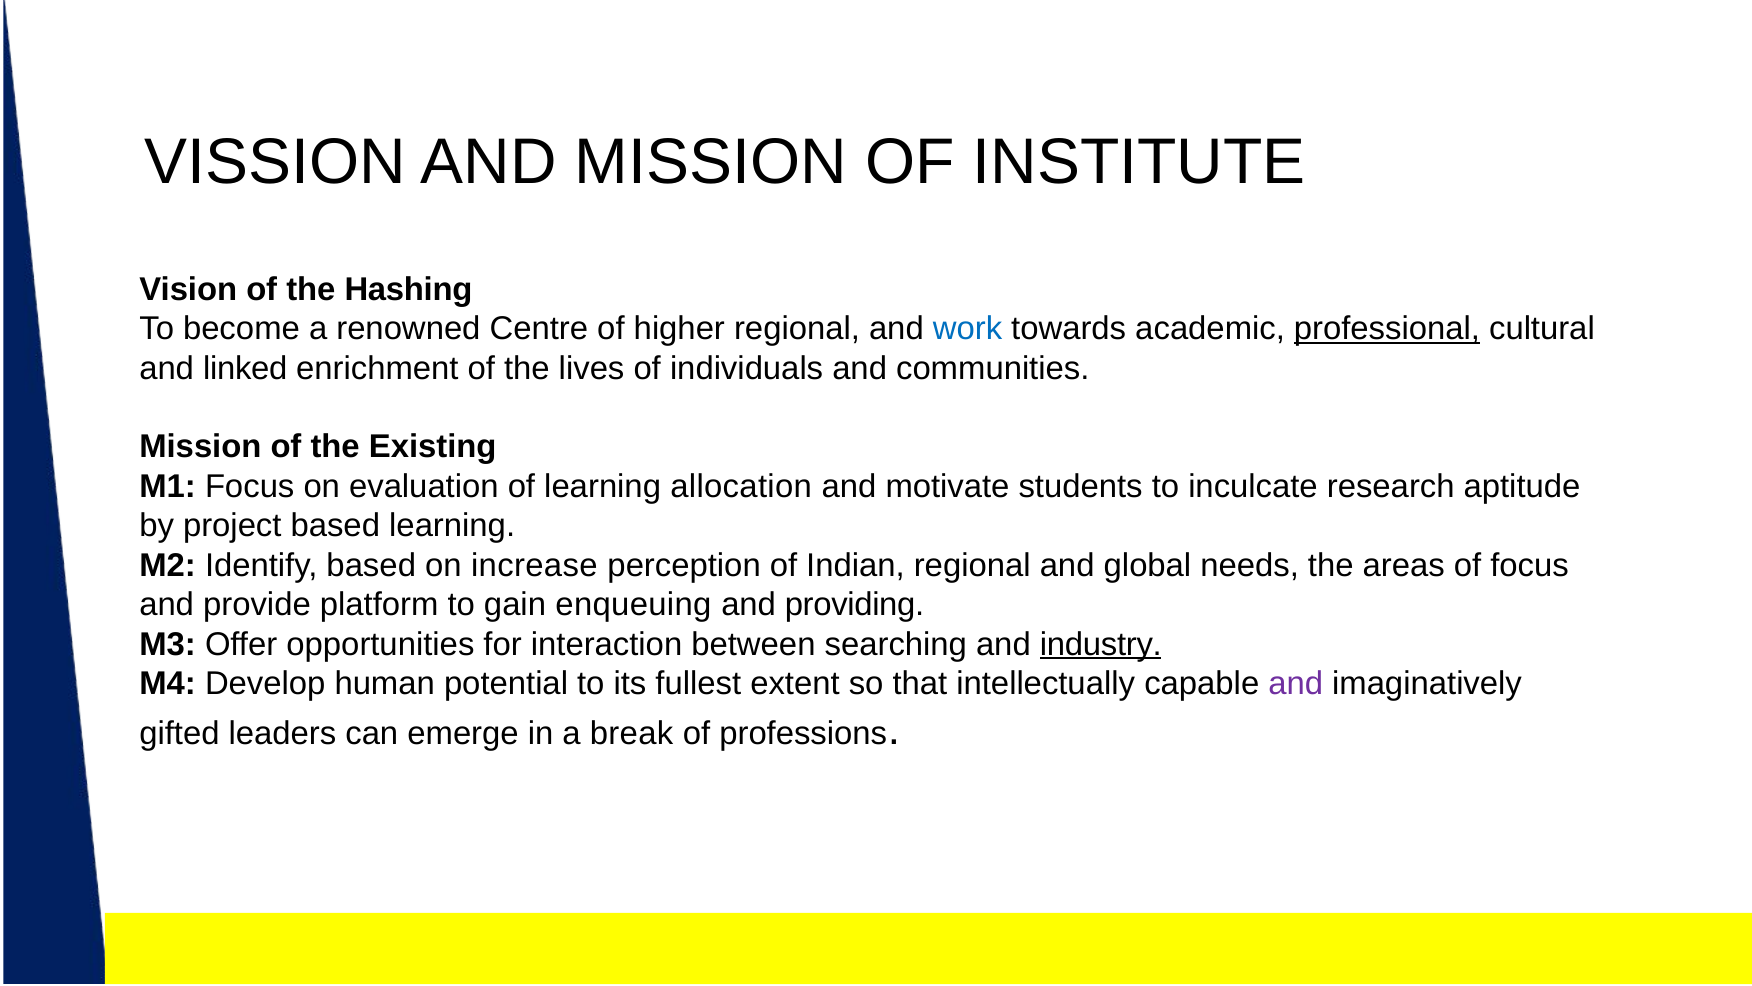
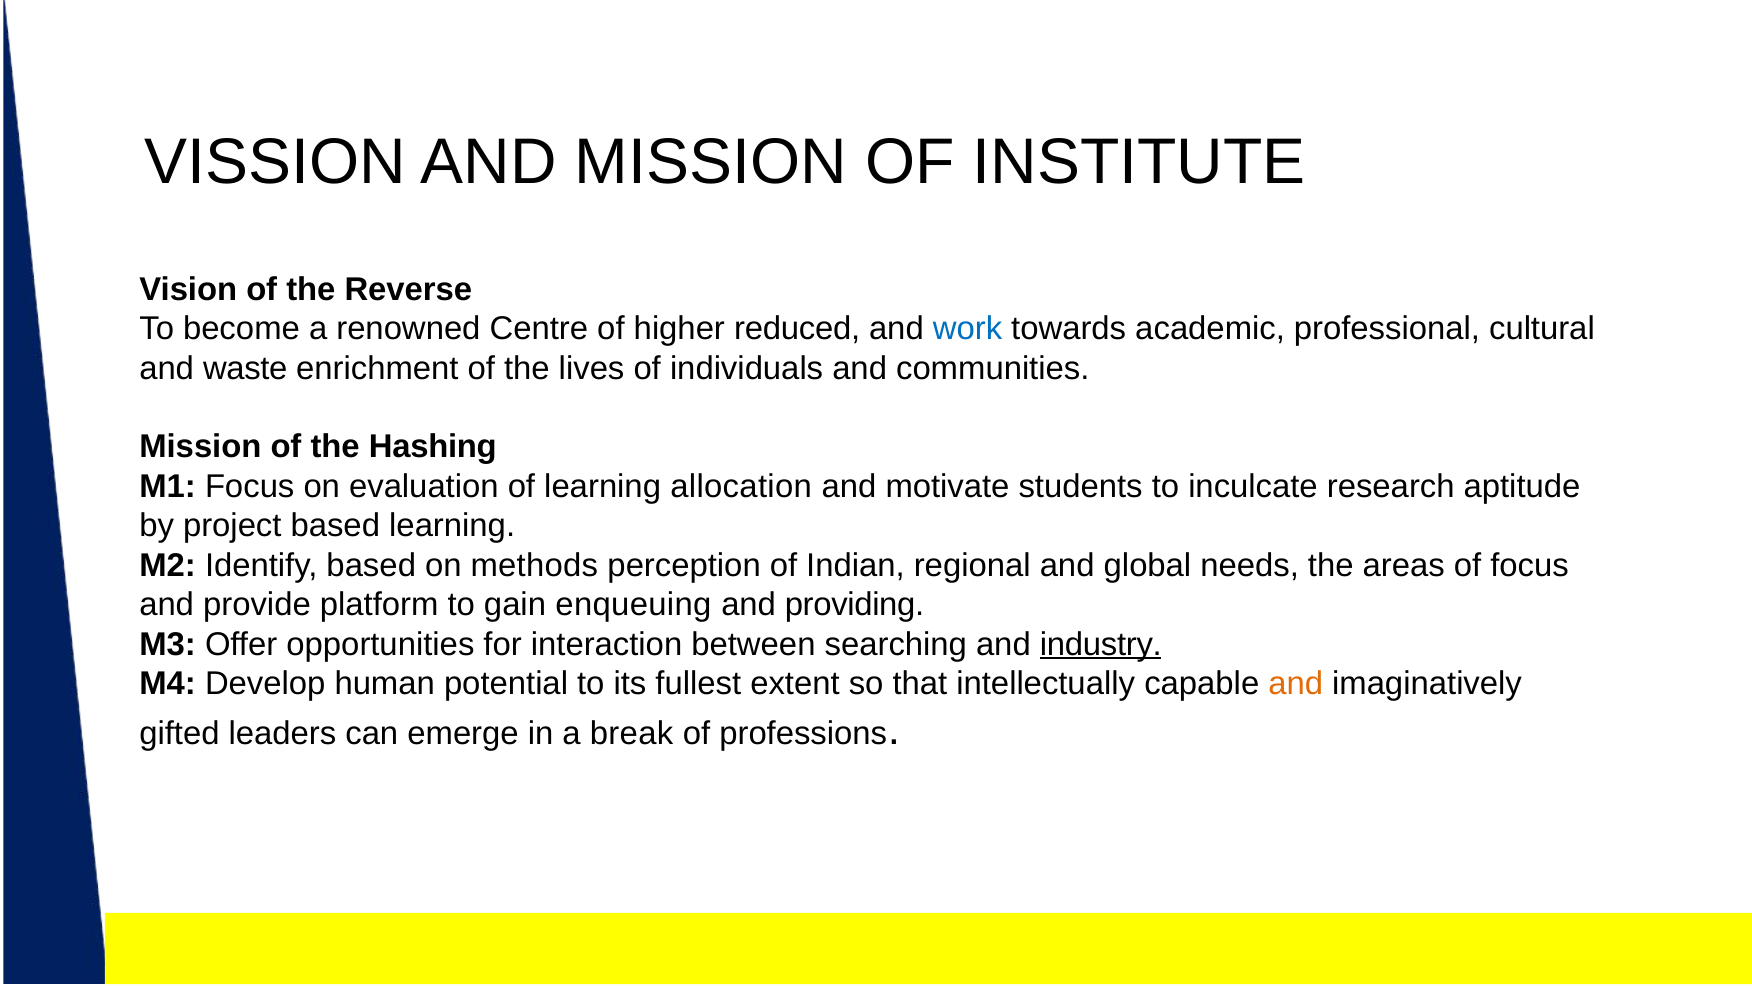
Hashing: Hashing -> Reverse (408, 289)
higher regional: regional -> reduced (797, 329)
professional underline: present -> none (1387, 329)
linked: linked -> waste (245, 368)
Existing: Existing -> Hashing (433, 447)
increase: increase -> methods (534, 565)
and colour: purple -> orange (1296, 683)
